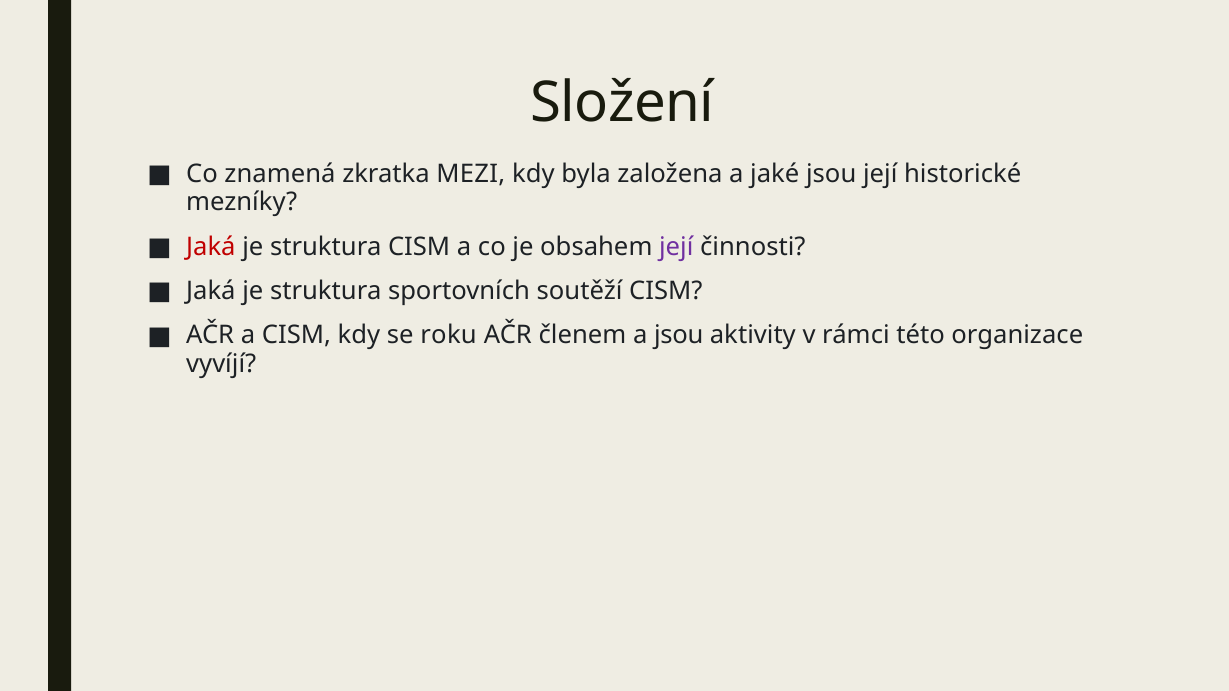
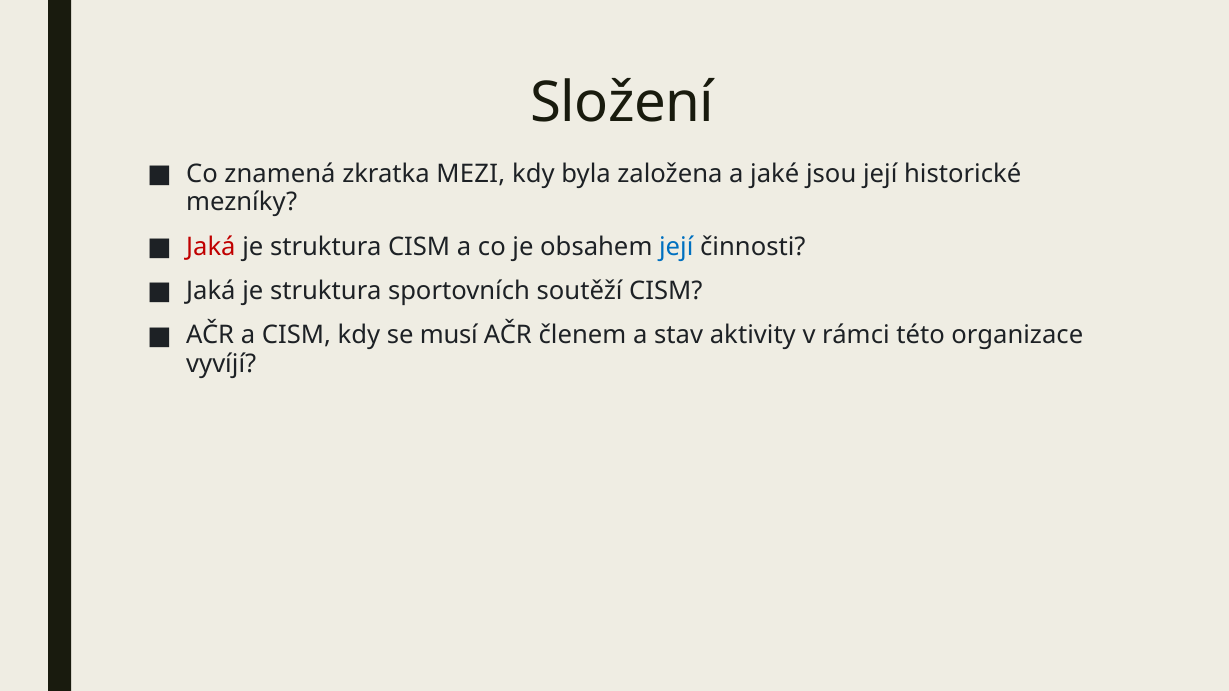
její colour: purple -> blue (676, 247)
roku: roku -> musí (449, 336)
a jsou: jsou -> stav (679, 336)
